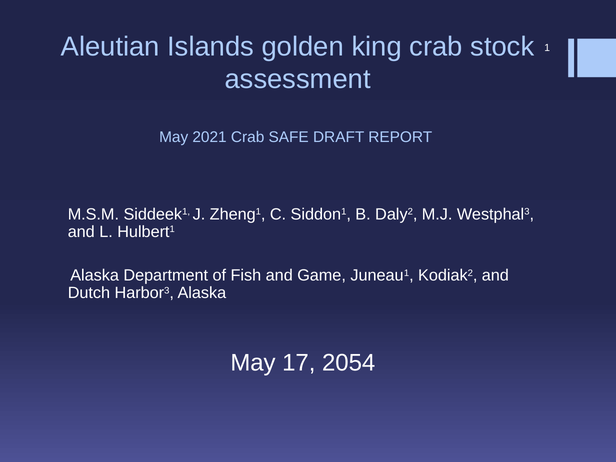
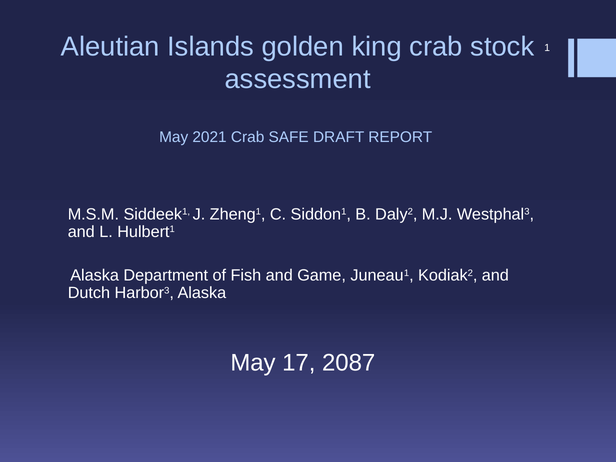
2054: 2054 -> 2087 (349, 363)
